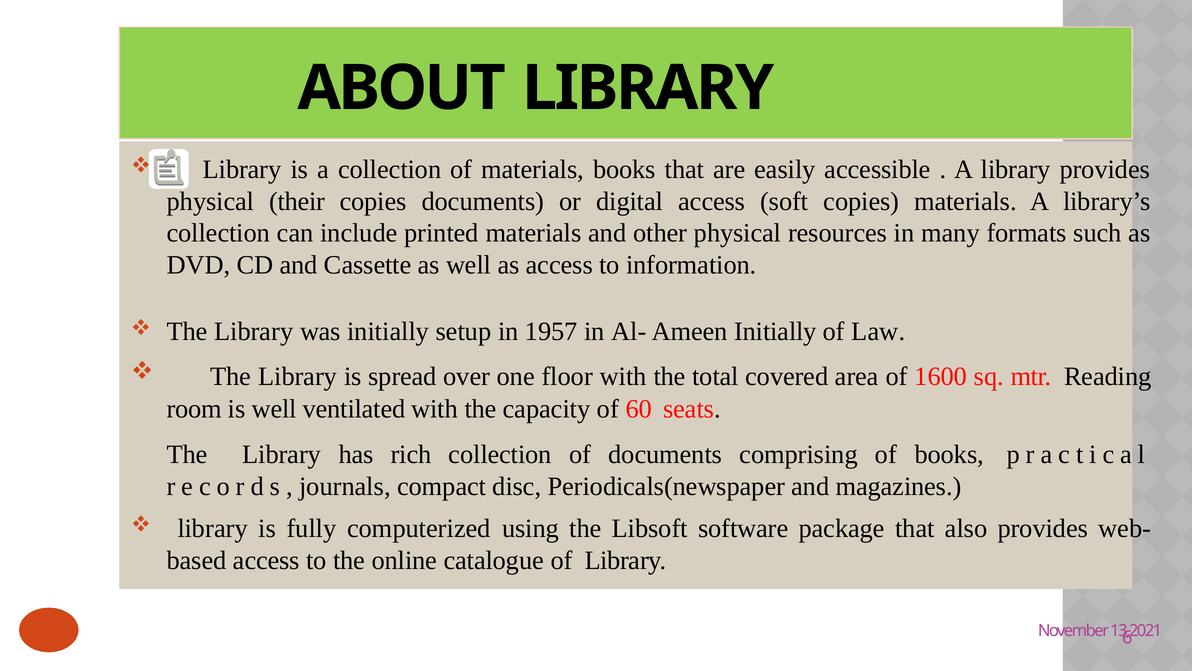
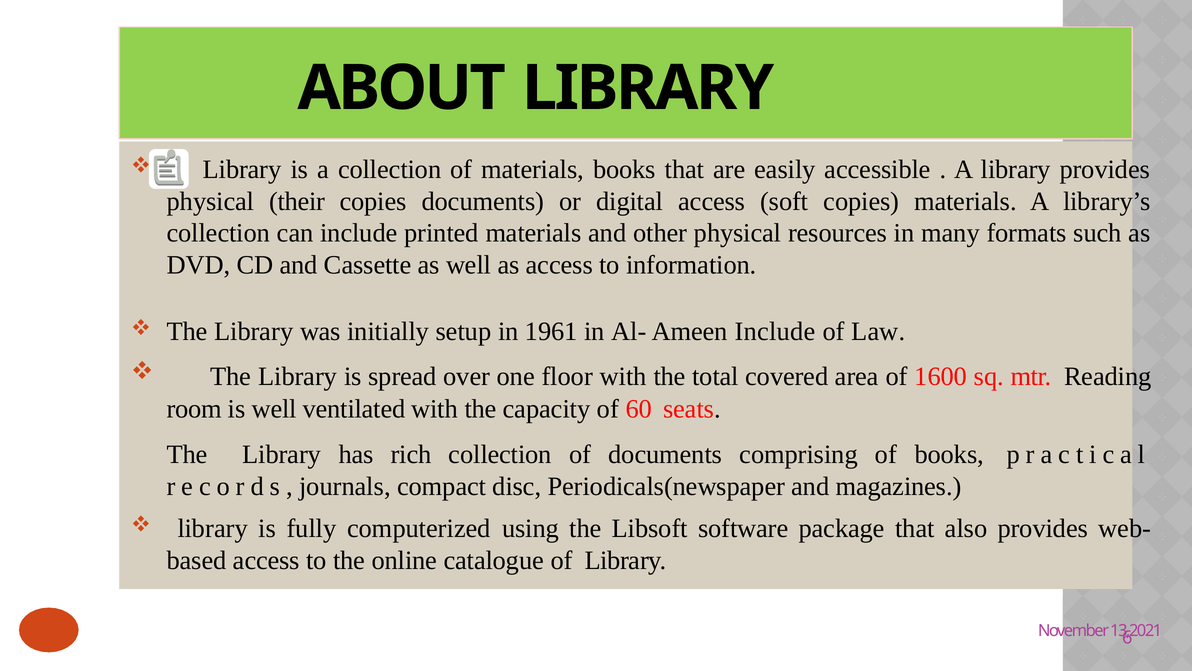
1957: 1957 -> 1961 (551, 331)
Ameen Initially: Initially -> Include (775, 331)
